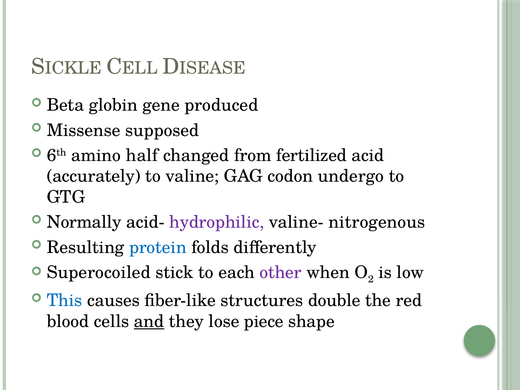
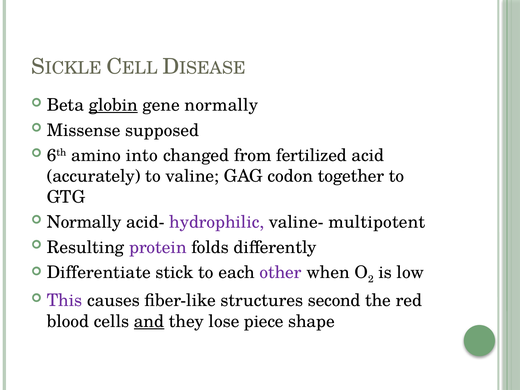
globin underline: none -> present (113, 105)
gene produced: produced -> normally (221, 105)
half: half -> into (142, 155)
undergo: undergo -> together (351, 176)
nitrogenous: nitrogenous -> multipotent (377, 222)
protein colour: blue -> purple (158, 247)
Superocoiled: Superocoiled -> Differentiate (99, 272)
This colour: blue -> purple (65, 300)
double: double -> second (334, 300)
